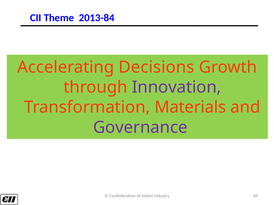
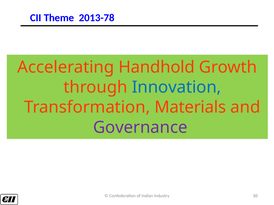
2013-84: 2013-84 -> 2013-78 (97, 18)
Decisions: Decisions -> Handhold (157, 67)
Innovation colour: purple -> blue (177, 87)
